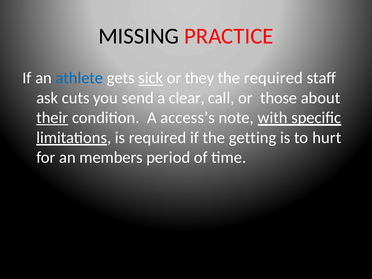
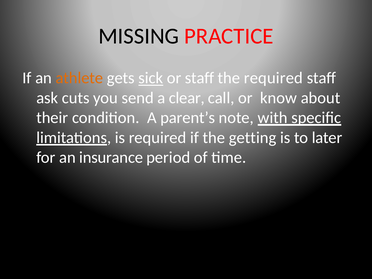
athlete colour: blue -> orange (79, 78)
or they: they -> staff (200, 78)
those: those -> know (279, 98)
their underline: present -> none (52, 118)
access’s: access’s -> parent’s (188, 118)
hurt: hurt -> later (327, 138)
members: members -> insurance (111, 157)
